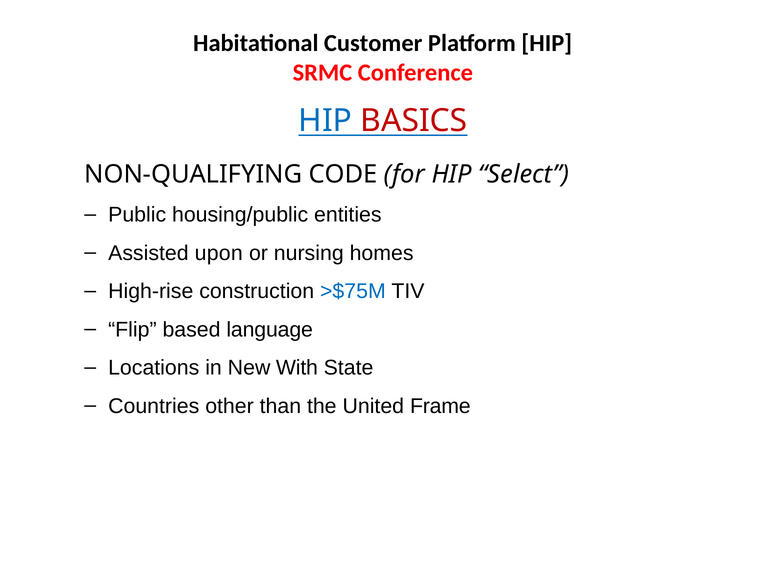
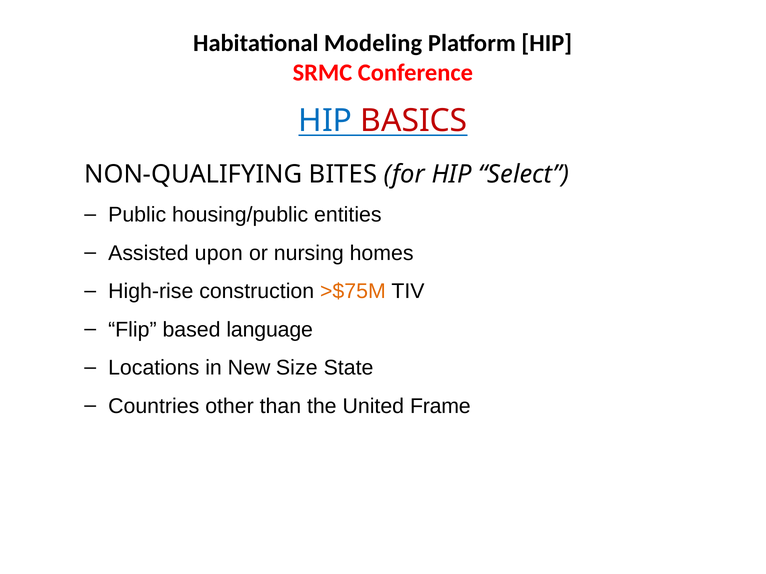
Customer: Customer -> Modeling (373, 43)
CODE: CODE -> BITES (343, 174)
>$75M colour: blue -> orange (353, 292)
With: With -> Size (297, 368)
